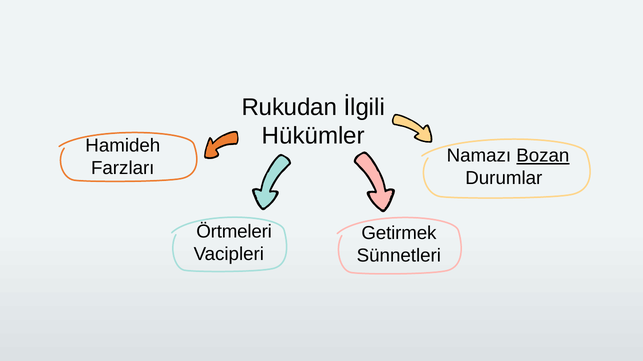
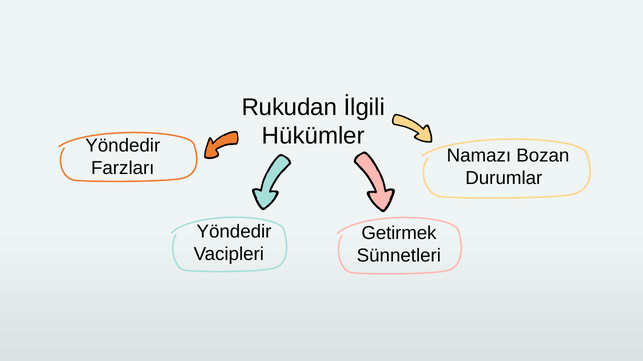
Hamideh: Hamideh -> Yöndedir (123, 146)
Bozan underline: present -> none (543, 156)
Örtmeleri: Örtmeleri -> Yöndedir (234, 232)
